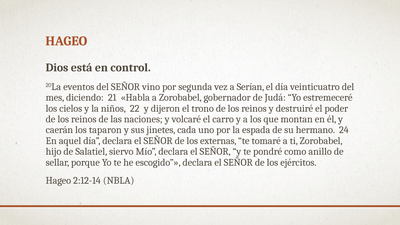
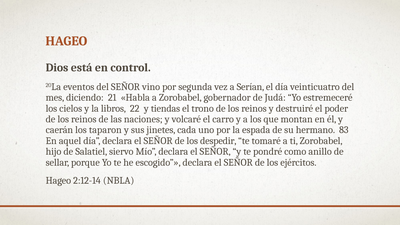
niños: niños -> libros (113, 108)
dijeron: dijeron -> tiendas (165, 108)
24: 24 -> 83 (344, 130)
externas: externas -> despedir (218, 141)
